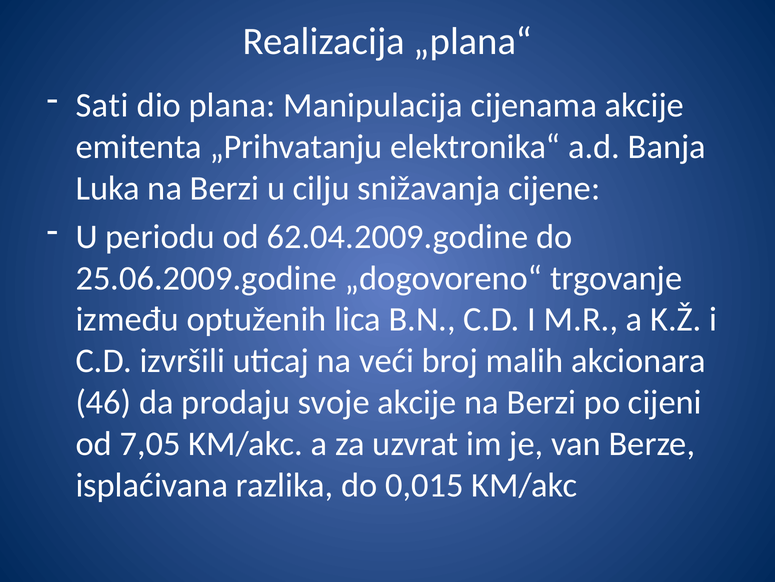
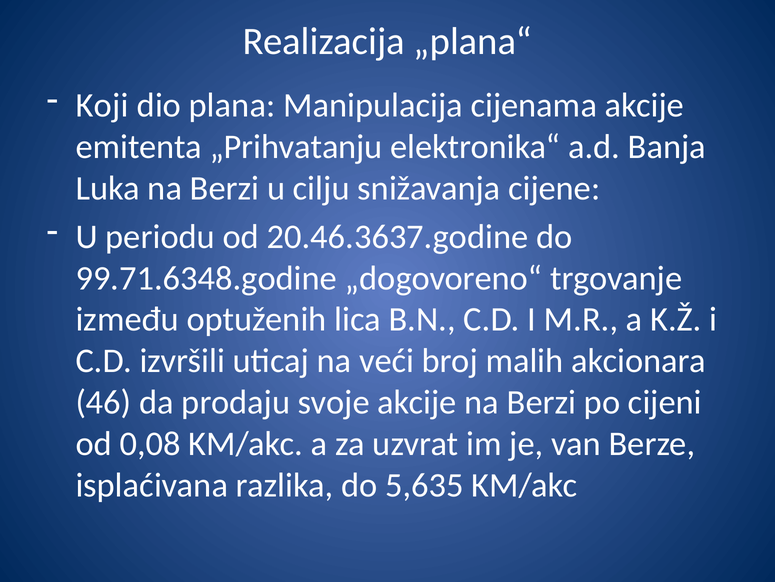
Sati: Sati -> Koji (102, 105)
62.04.2009.godine: 62.04.2009.godine -> 20.46.3637.godine (398, 236)
25.06.2009.godine: 25.06.2009.godine -> 99.71.6348.godine (206, 278)
7,05: 7,05 -> 0,08 (150, 443)
0,015: 0,015 -> 5,635 (424, 485)
